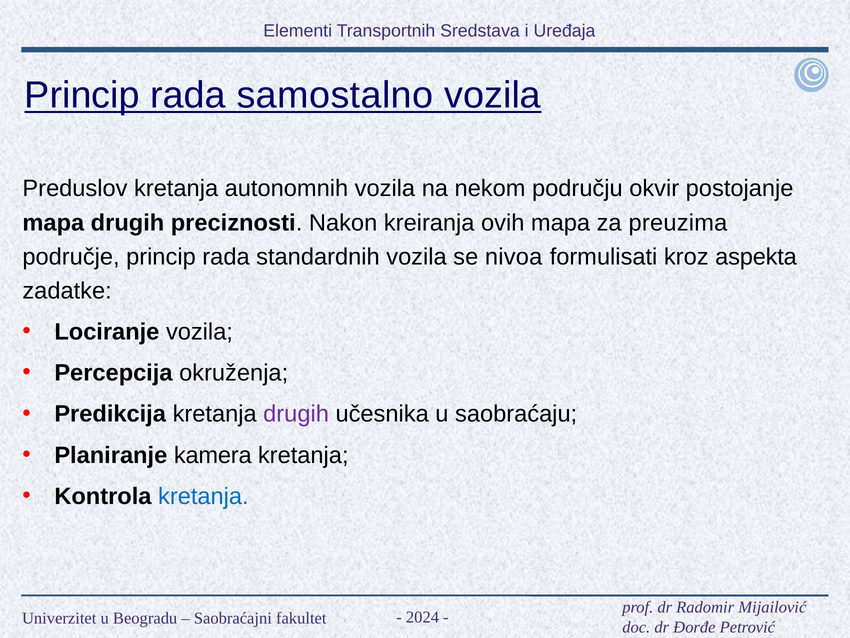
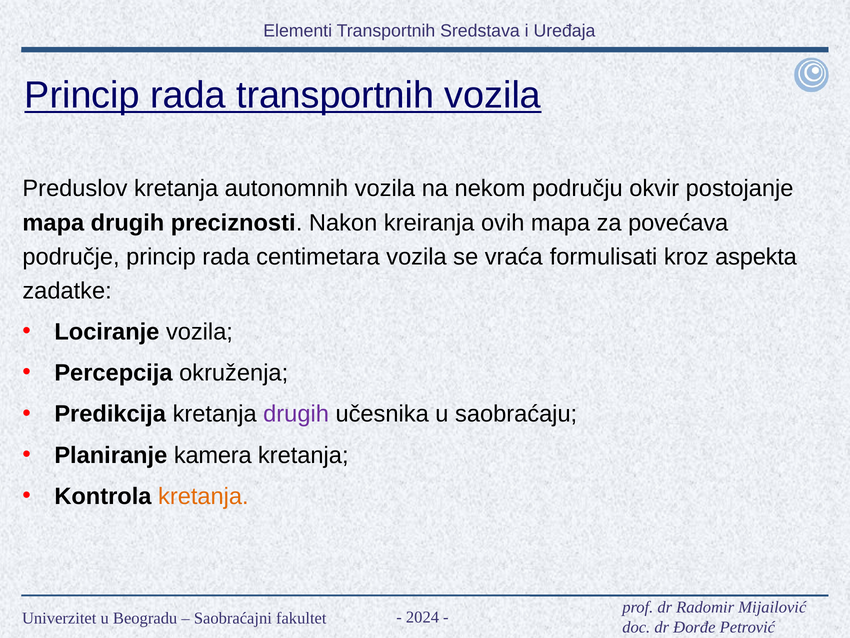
rada samostalno: samostalno -> transportnih (335, 95)
preuzima: preuzima -> povećava (678, 223)
standardnih: standardnih -> centimetara (318, 257)
nivoa: nivoa -> vraća (514, 257)
kretanja colour: blue -> orange (203, 496)
